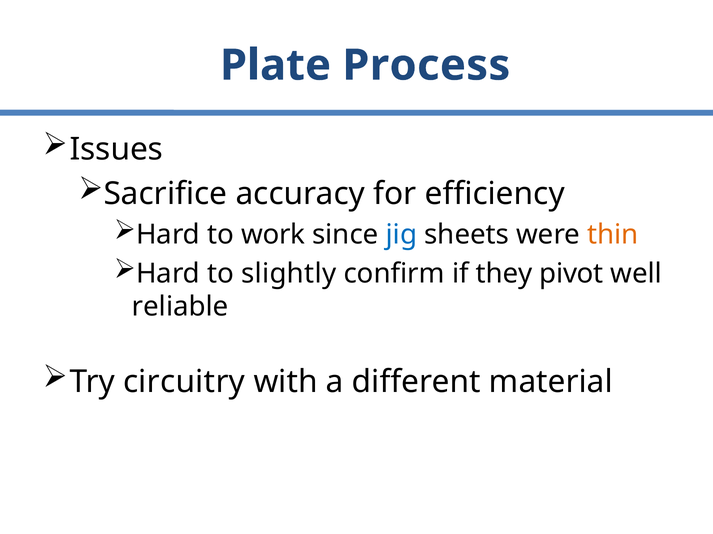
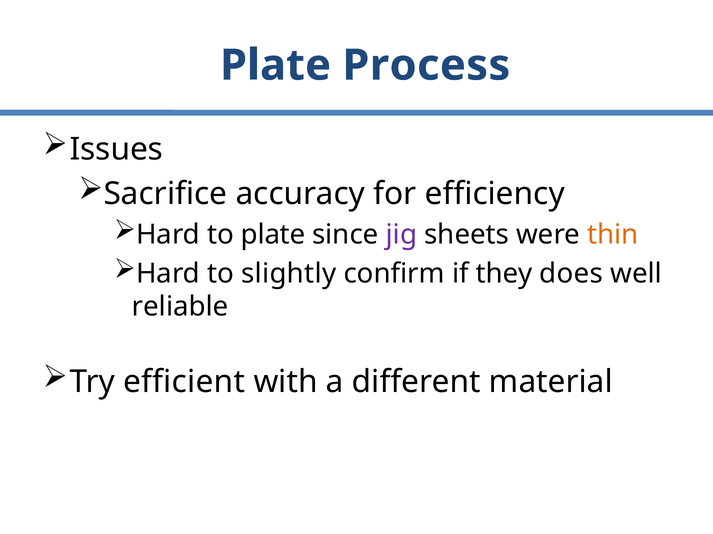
to work: work -> plate (273, 235)
jig colour: blue -> purple (401, 235)
pivot: pivot -> does (571, 274)
circuitry: circuitry -> efficient (184, 383)
